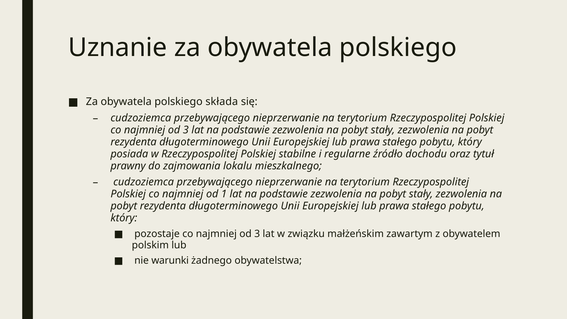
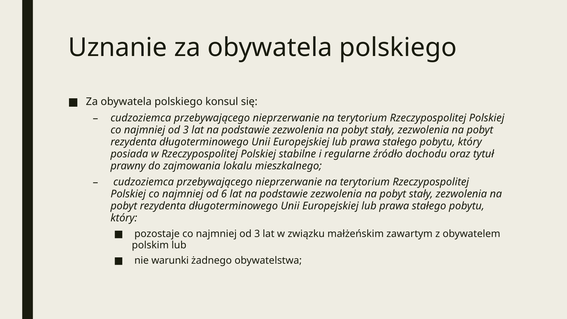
składa: składa -> konsul (222, 102)
1: 1 -> 6 (224, 194)
